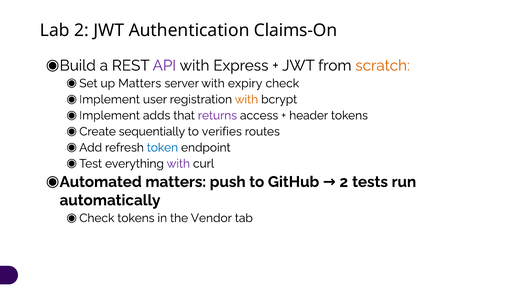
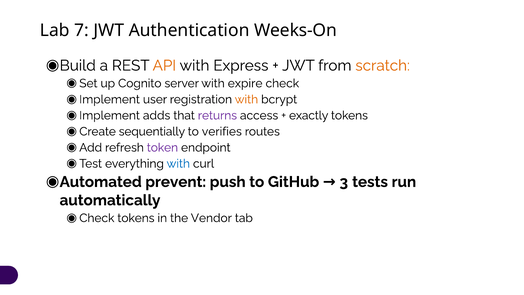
Lab 2: 2 -> 7 (82, 30)
Claims-On: Claims-On -> Weeks-On (296, 30)
API colour: purple -> orange (164, 65)
up Matters: Matters -> Cognito (140, 83)
expiry: expiry -> expire (245, 83)
header: header -> exactly (309, 115)
token colour: blue -> purple (162, 147)
with colour: purple -> blue (178, 163)
matters: matters -> prevent (176, 182)
GitHub 2: 2 -> 3 (344, 182)
